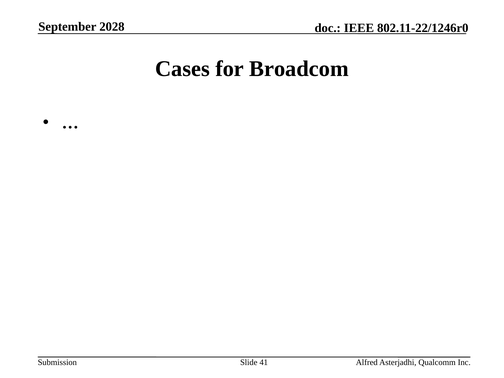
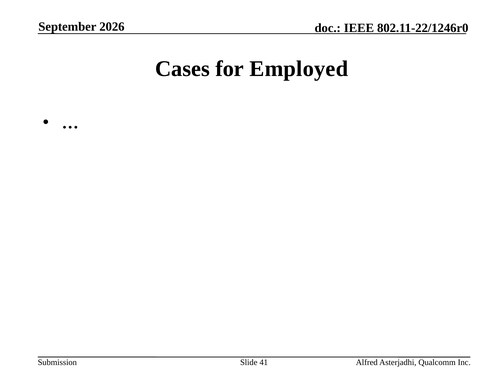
2028: 2028 -> 2026 (112, 27)
Broadcom: Broadcom -> Employed (299, 69)
